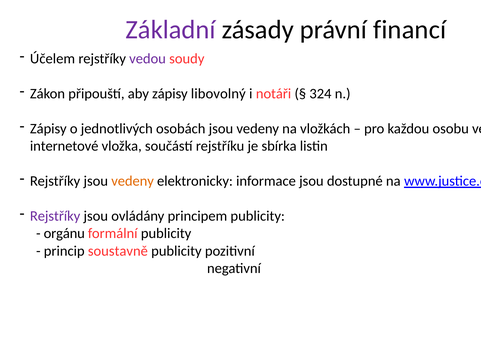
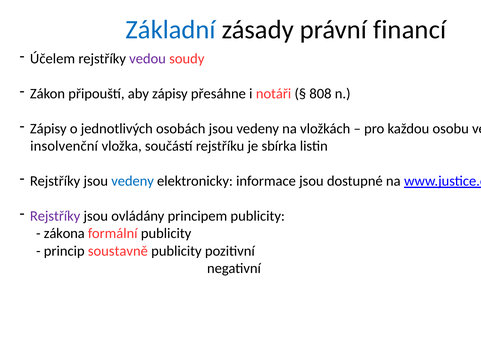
Základní colour: purple -> blue (171, 30)
libovolný: libovolný -> přesáhne (218, 94)
324: 324 -> 808 (320, 94)
internetové: internetové -> insolvenční (64, 146)
vedeny colour: orange -> blue (133, 181)
orgánu: orgánu -> zákona (64, 233)
